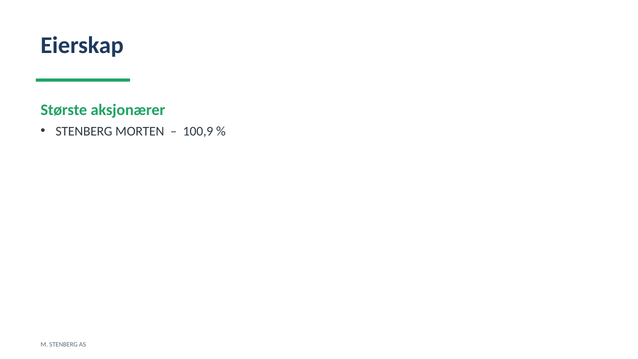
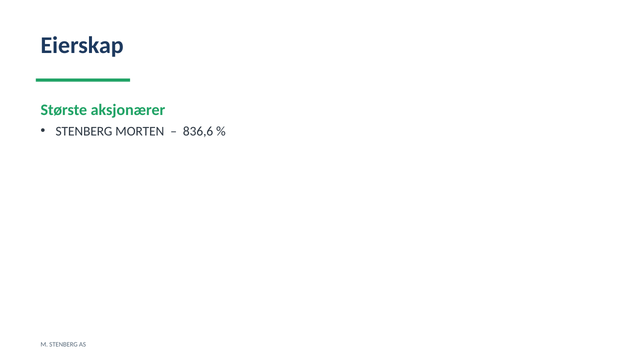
100,9: 100,9 -> 836,6 (198, 131)
